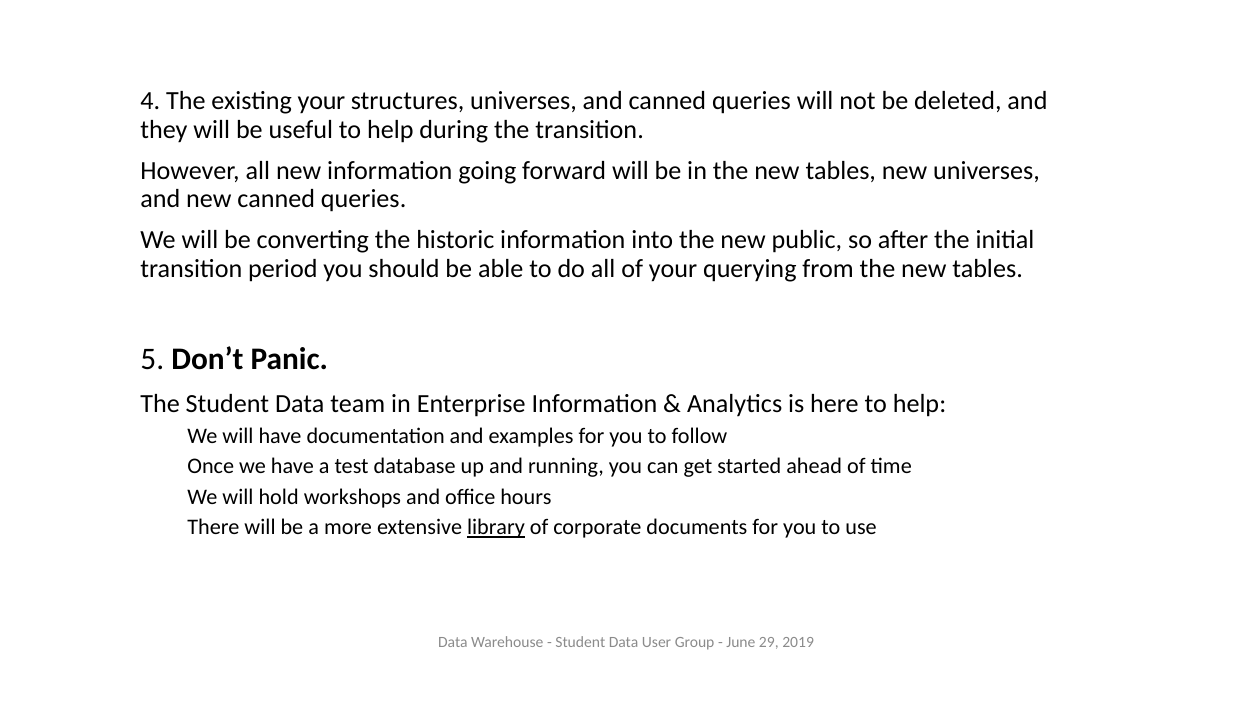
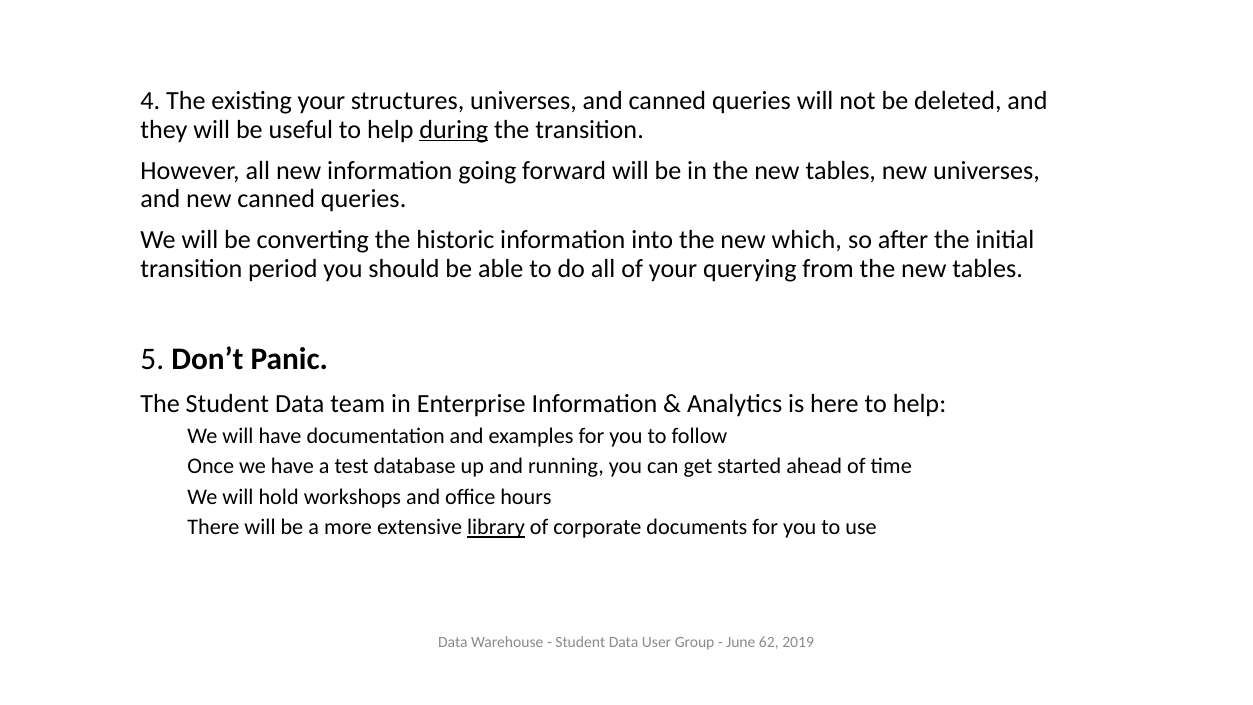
during underline: none -> present (454, 129)
public: public -> which (807, 240)
29: 29 -> 62 (769, 642)
